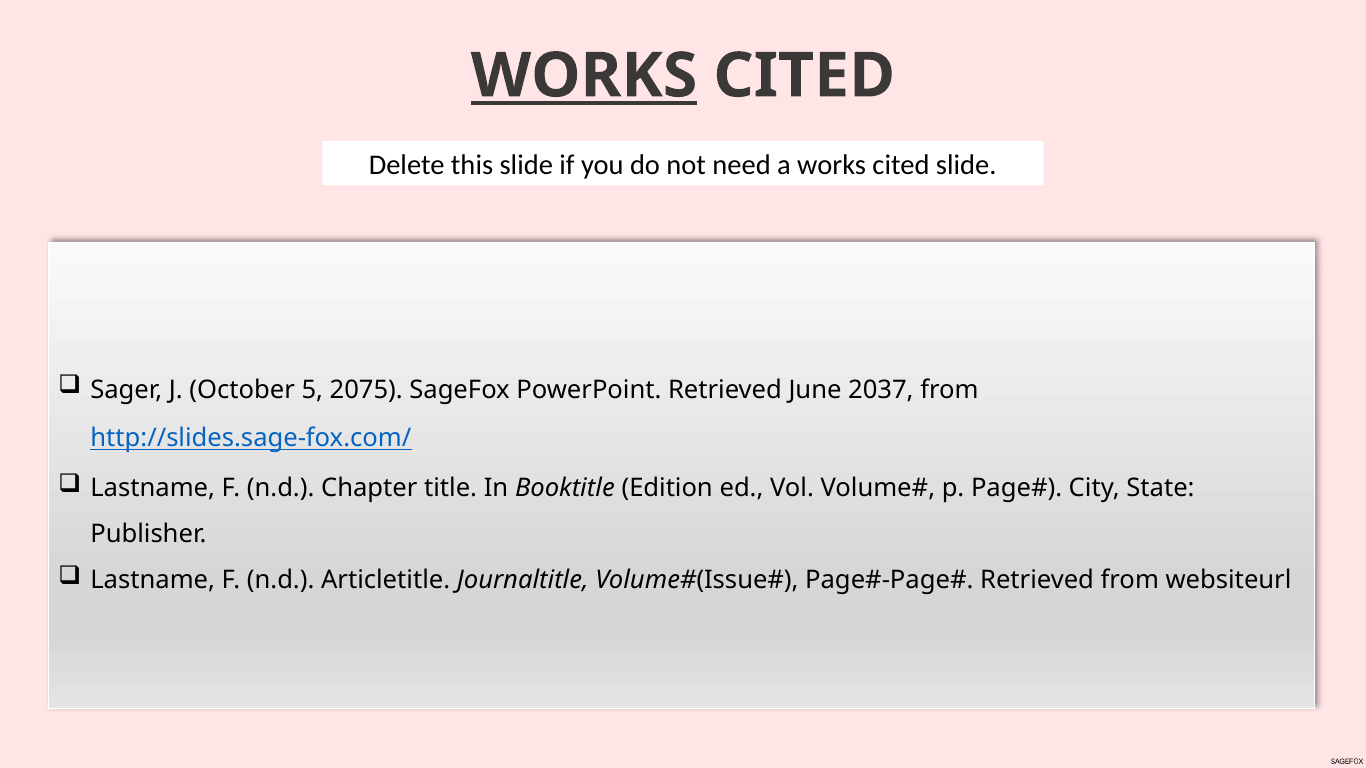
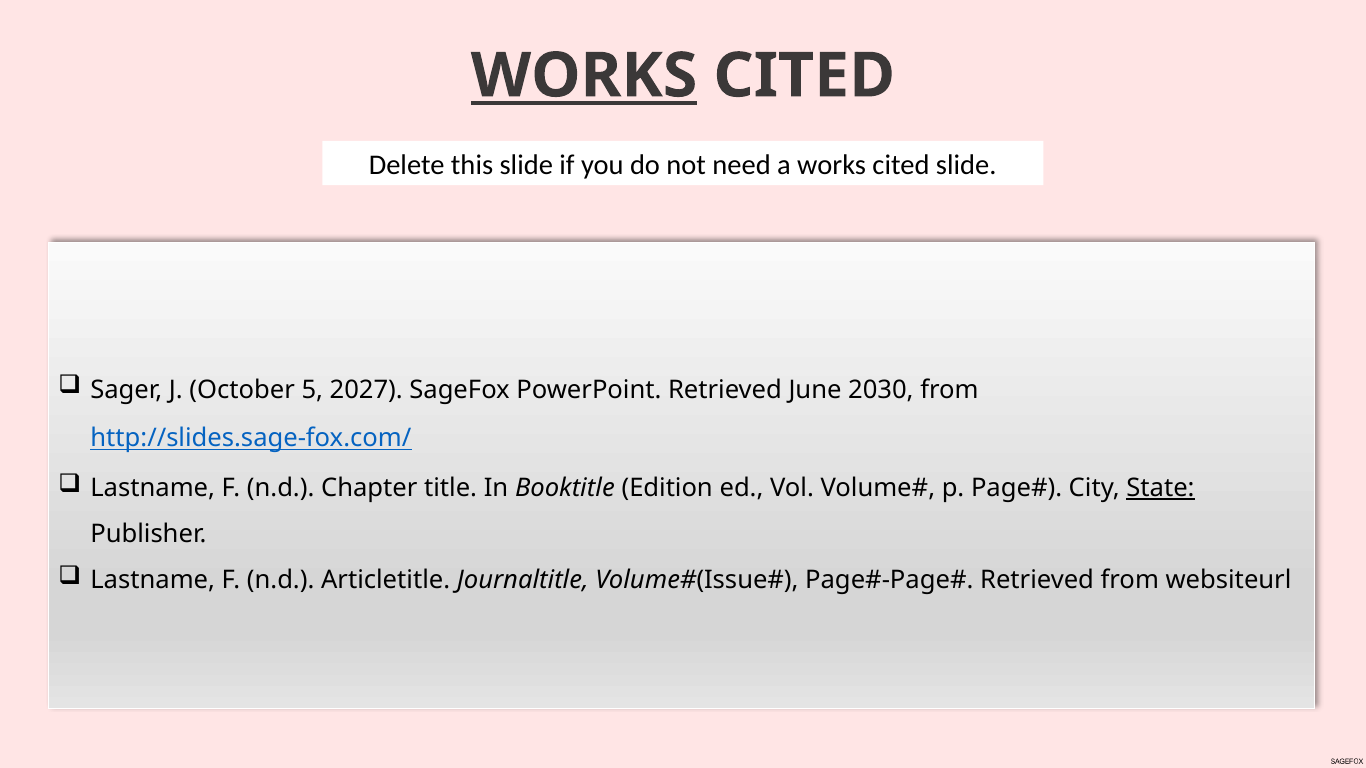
2075: 2075 -> 2027 (366, 390)
2037: 2037 -> 2030 (881, 390)
State underline: none -> present (1160, 488)
